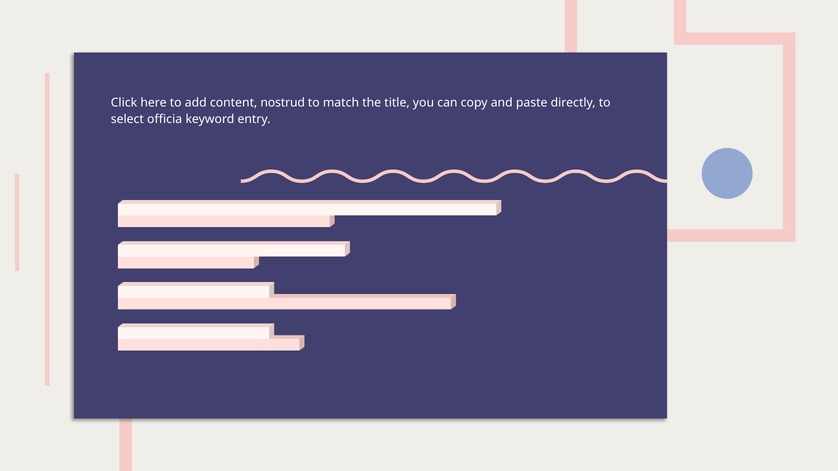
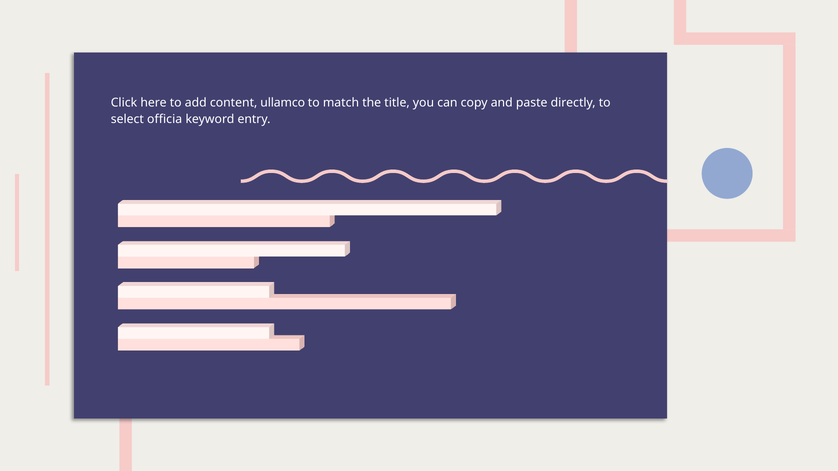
nostrud: nostrud -> ullamco (283, 103)
